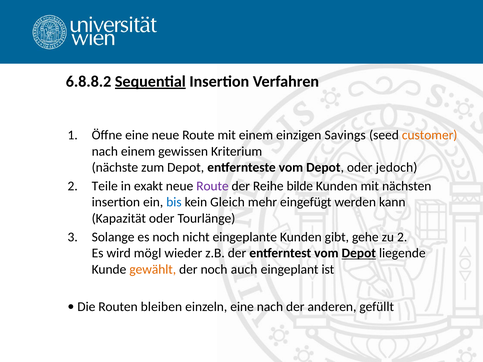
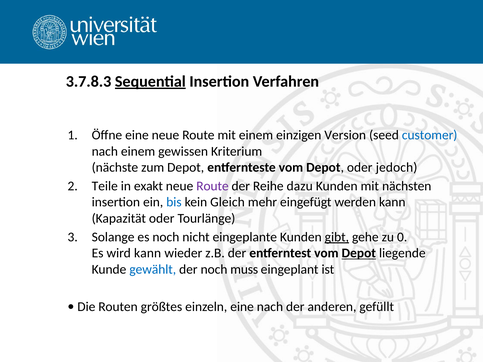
6.8.8.2: 6.8.8.2 -> 3.7.8.3 (89, 81)
Savings: Savings -> Version (345, 135)
customer colour: orange -> blue (430, 135)
bilde: bilde -> dazu (300, 186)
gibt underline: none -> present (337, 237)
zu 2: 2 -> 0 (402, 237)
wird mögl: mögl -> kann (148, 253)
gewählt colour: orange -> blue (153, 269)
auch: auch -> muss (244, 269)
bleiben: bleiben -> größtes (161, 307)
